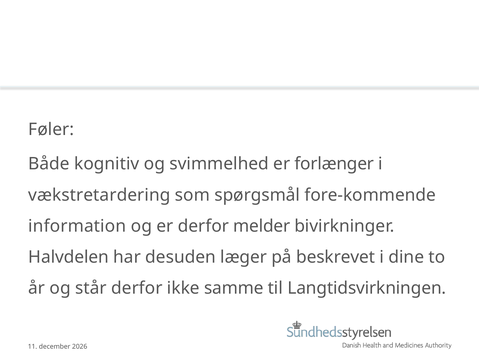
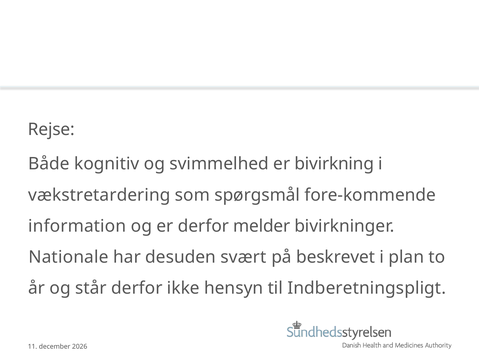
Føler: Føler -> Rejse (51, 129)
forlænger: forlænger -> bivirkning (334, 164)
Halvdelen: Halvdelen -> Nationale (68, 257)
læger: læger -> svært (243, 257)
dine: dine -> plan (406, 257)
samme: samme -> hensyn (234, 288)
Langtidsvirkningen: Langtidsvirkningen -> Indberetningspligt (367, 288)
